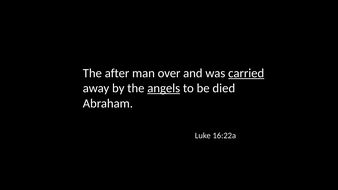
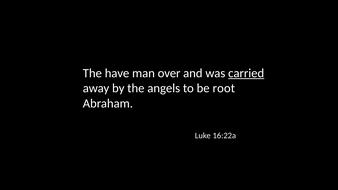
after: after -> have (117, 73)
angels underline: present -> none (164, 88)
died: died -> root (224, 88)
